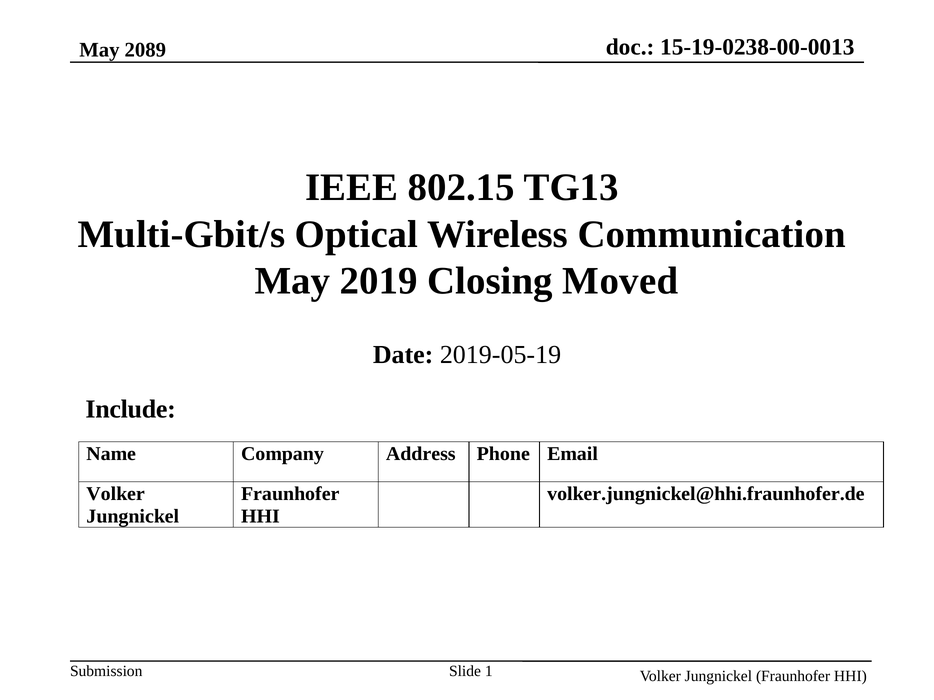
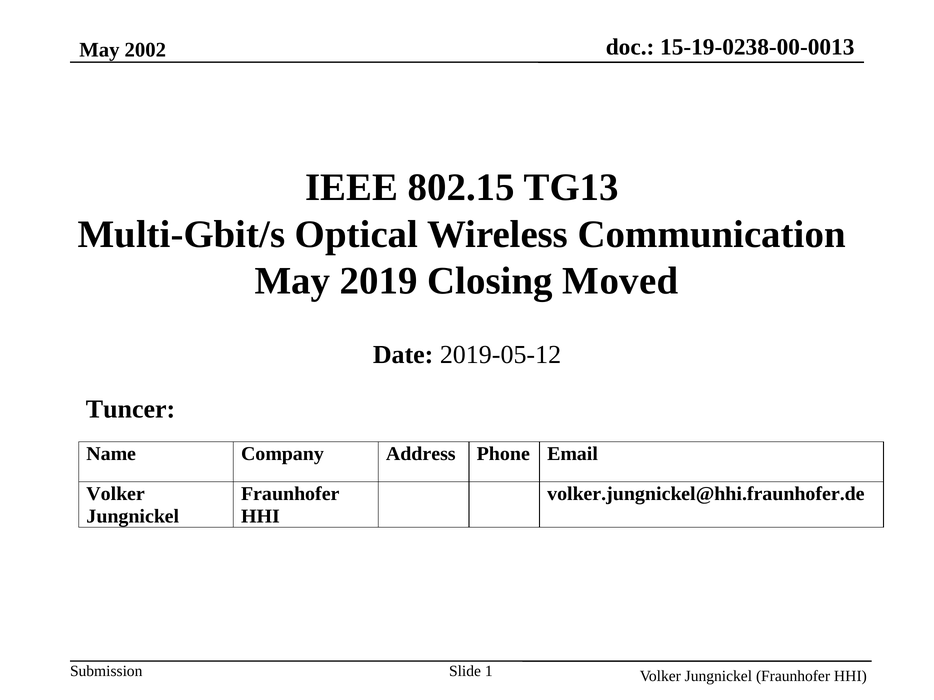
2089: 2089 -> 2002 (145, 50)
2019-05-19: 2019-05-19 -> 2019-05-12 (501, 355)
Include: Include -> Tuncer (131, 409)
